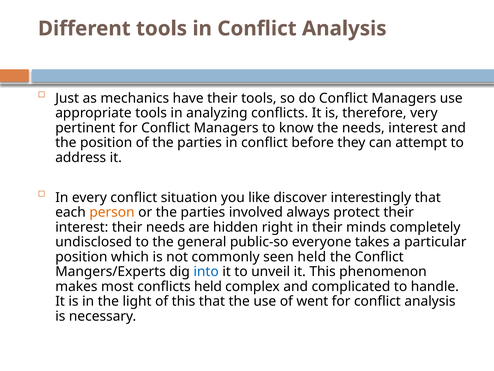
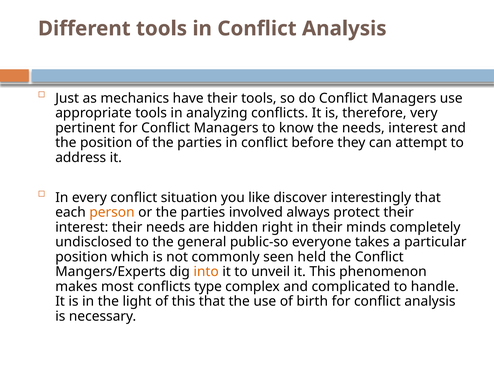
into colour: blue -> orange (206, 271)
conflicts held: held -> type (208, 286)
went: went -> birth (312, 301)
